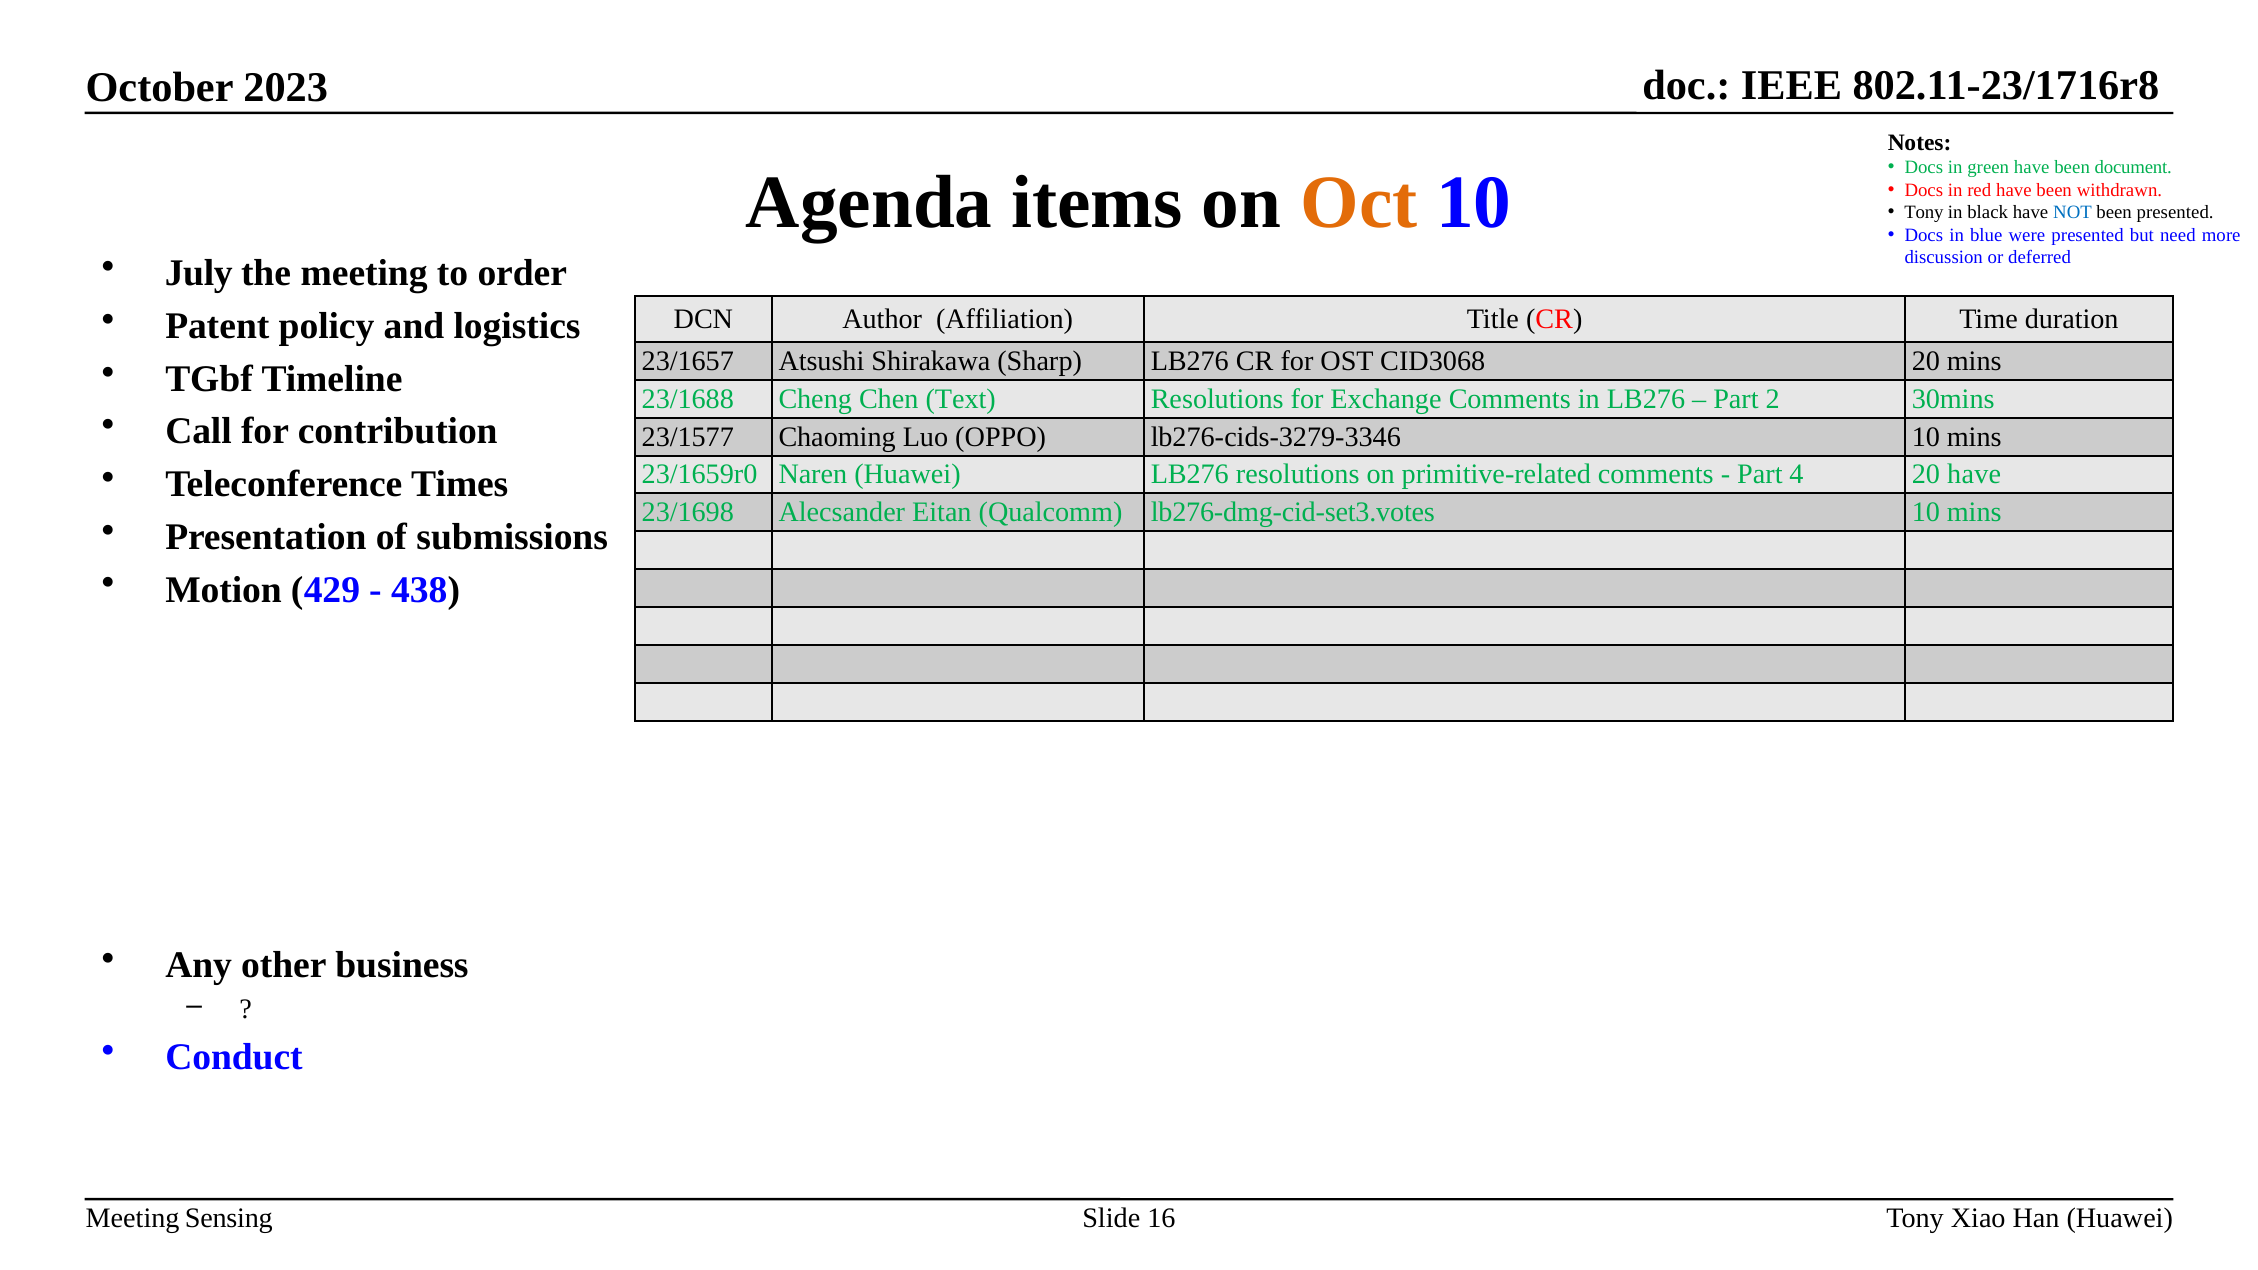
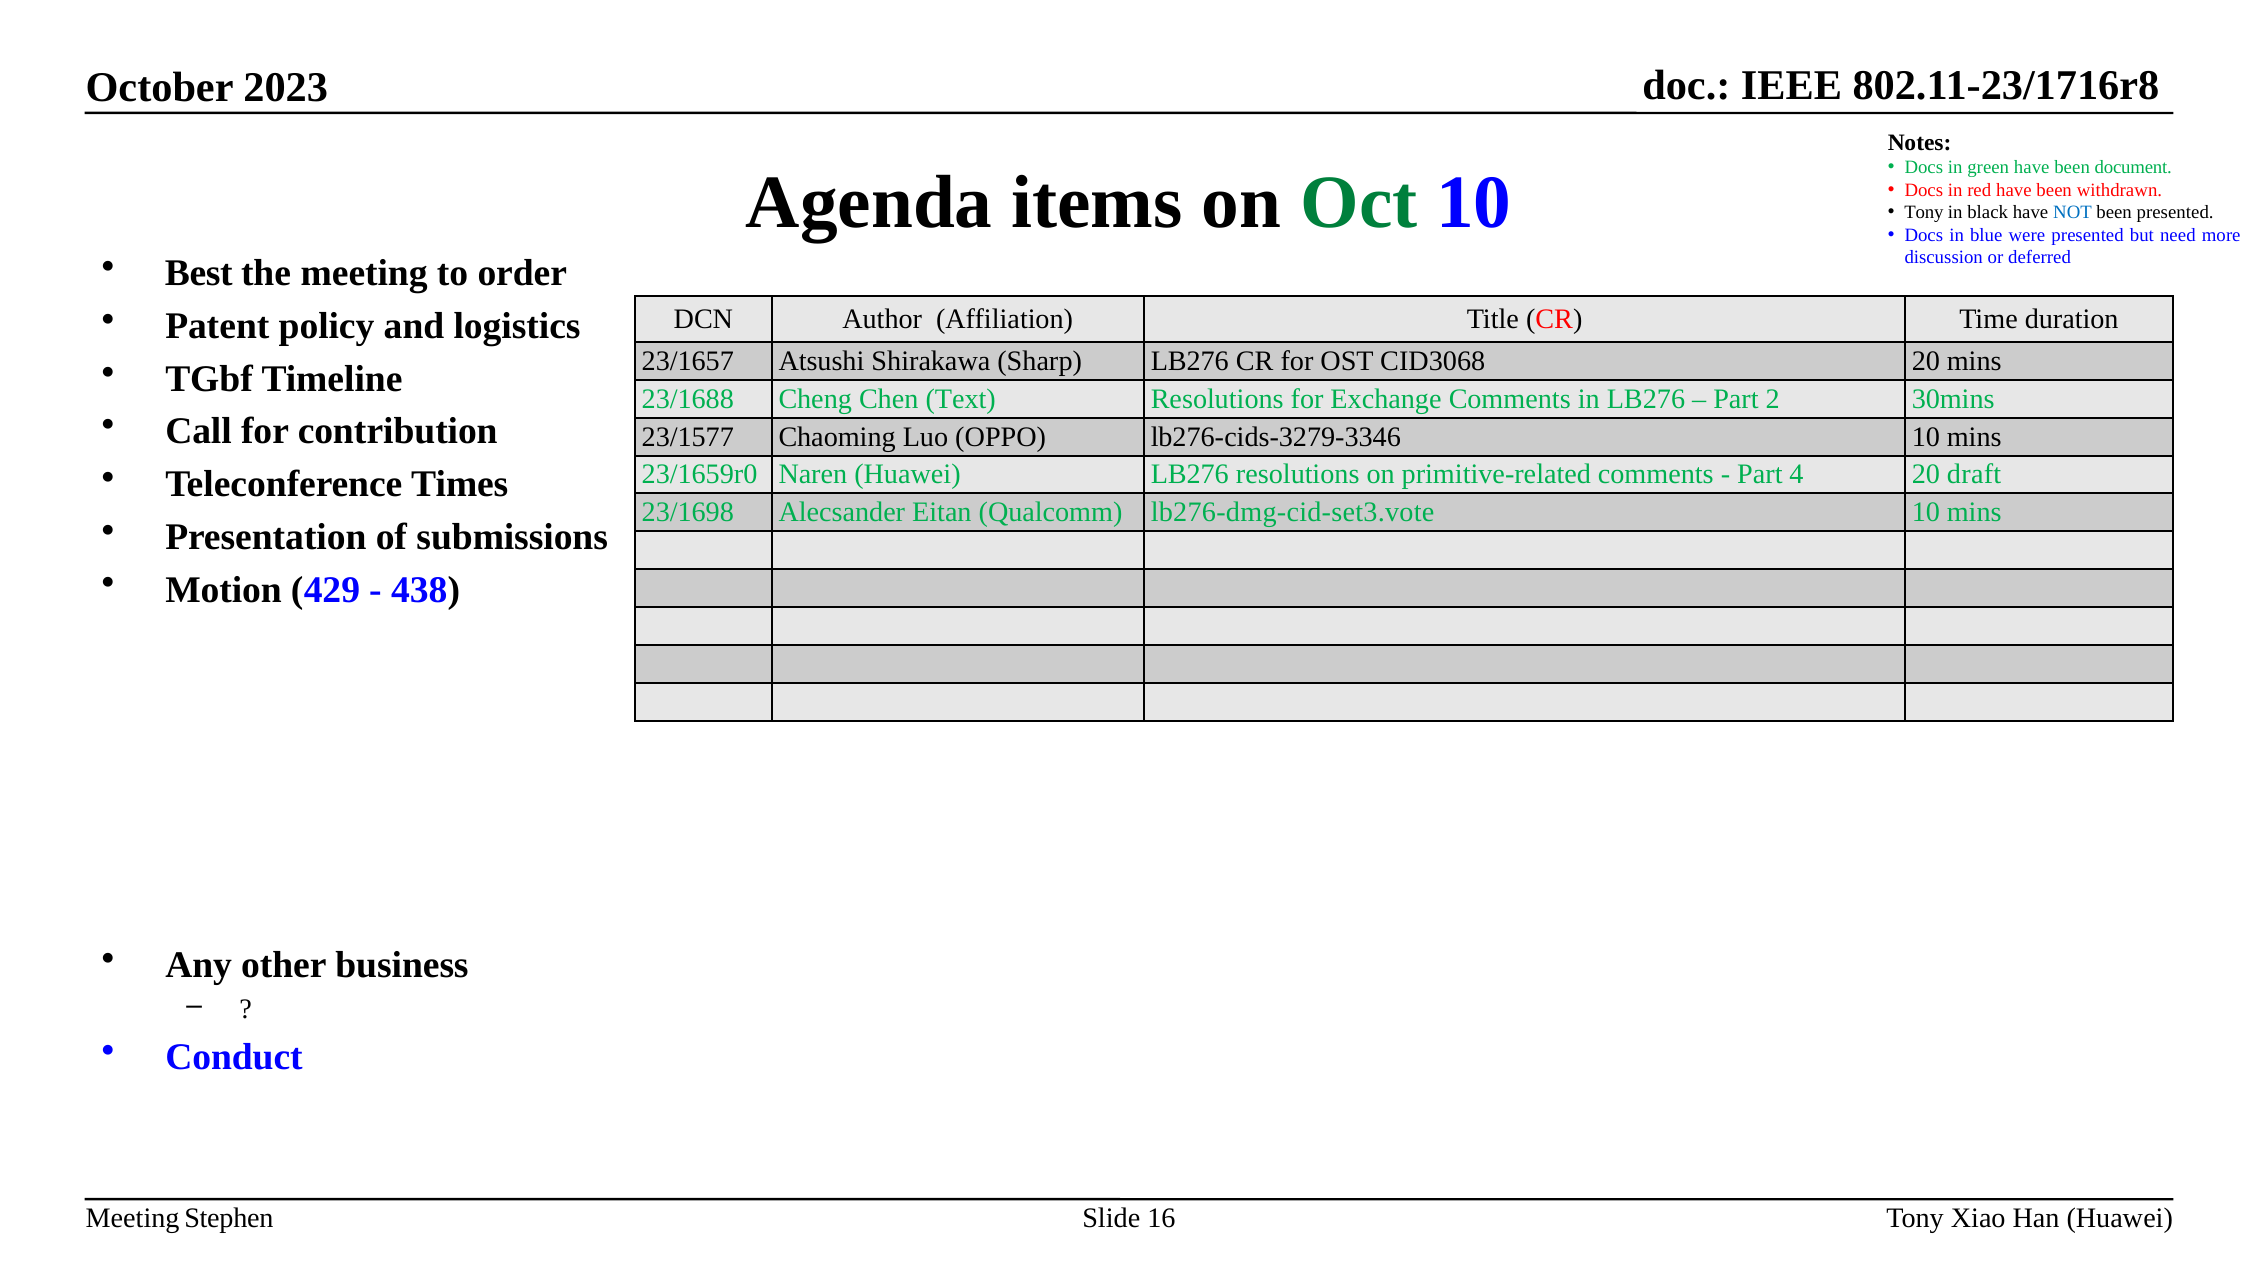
Oct colour: orange -> green (1359, 203)
July: July -> Best (199, 274)
20 have: have -> draft (1974, 475)
lb276-dmg-cid-set3.votes: lb276-dmg-cid-set3.votes -> lb276-dmg-cid-set3.vote (1293, 513)
Sensing: Sensing -> Stephen (229, 1218)
